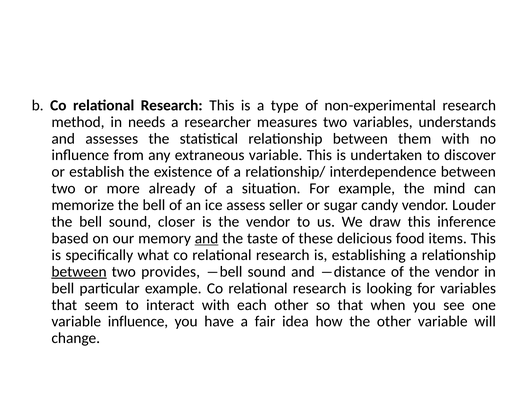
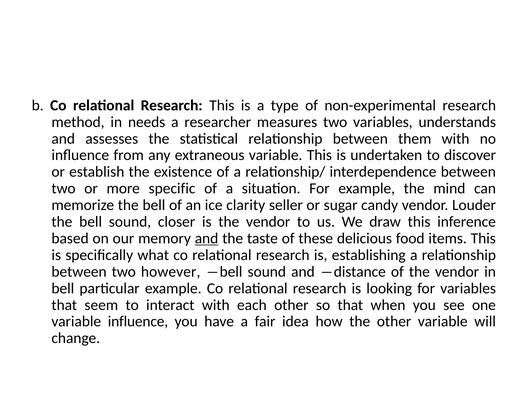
already: already -> specific (172, 189)
assess: assess -> clarity (246, 205)
between underline: present -> none (79, 272)
provides: provides -> however (171, 272)
